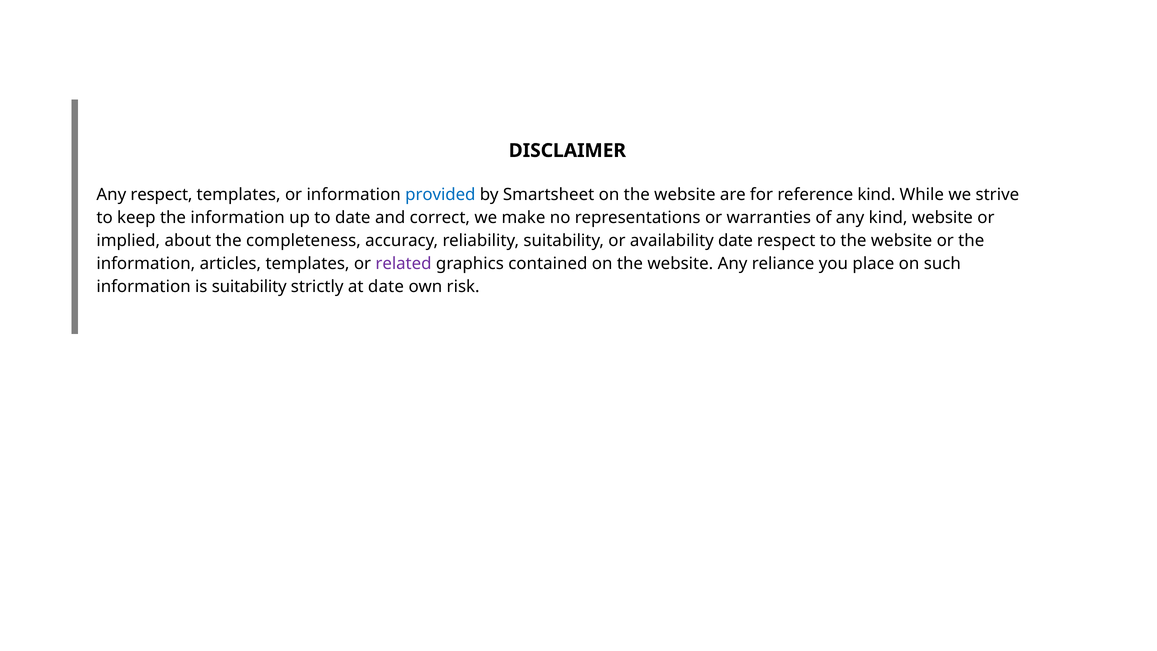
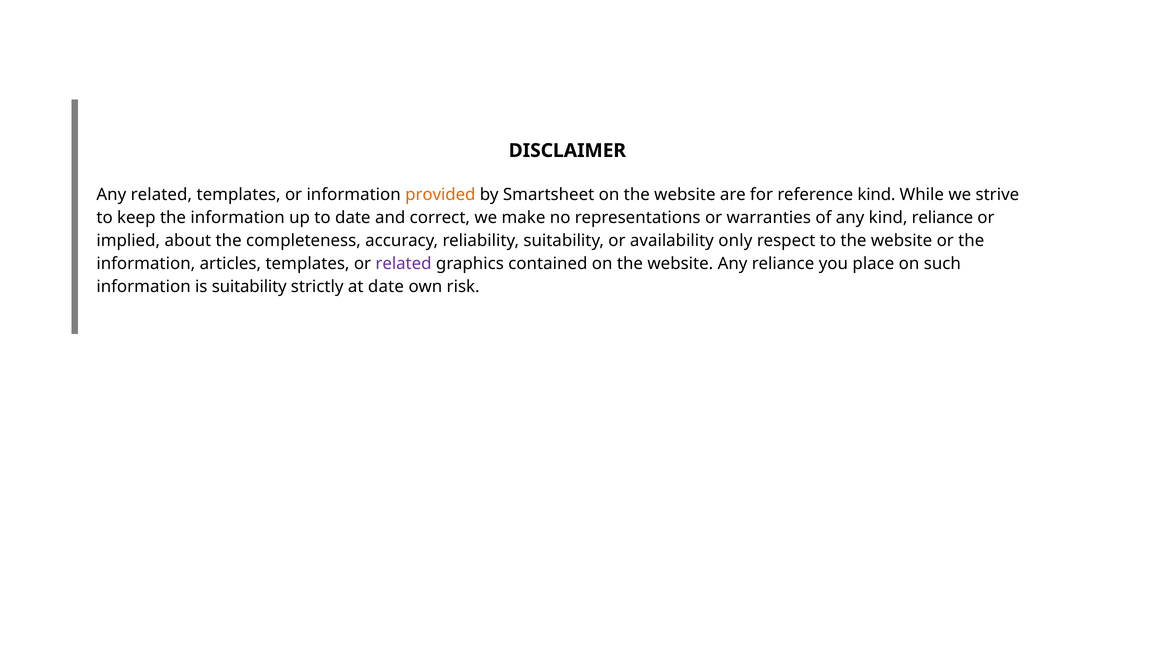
Any respect: respect -> related (161, 195)
provided colour: blue -> orange (440, 195)
kind website: website -> reliance (942, 218)
availability date: date -> only (735, 241)
